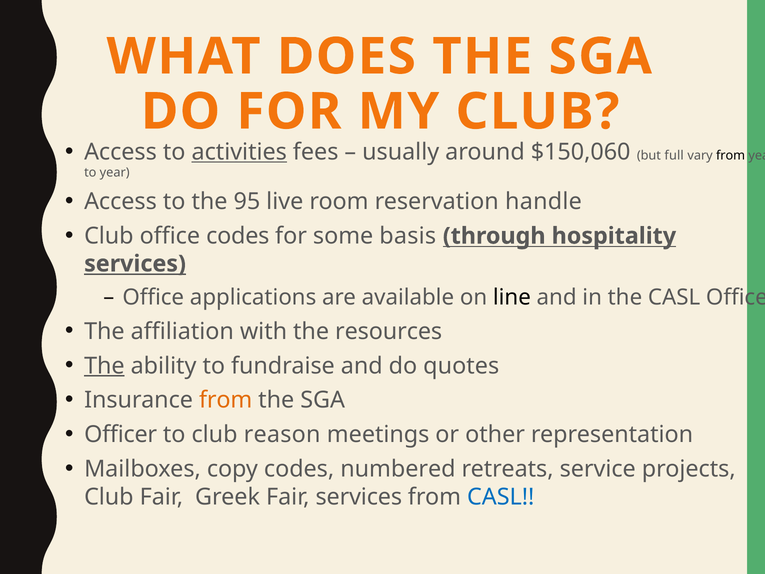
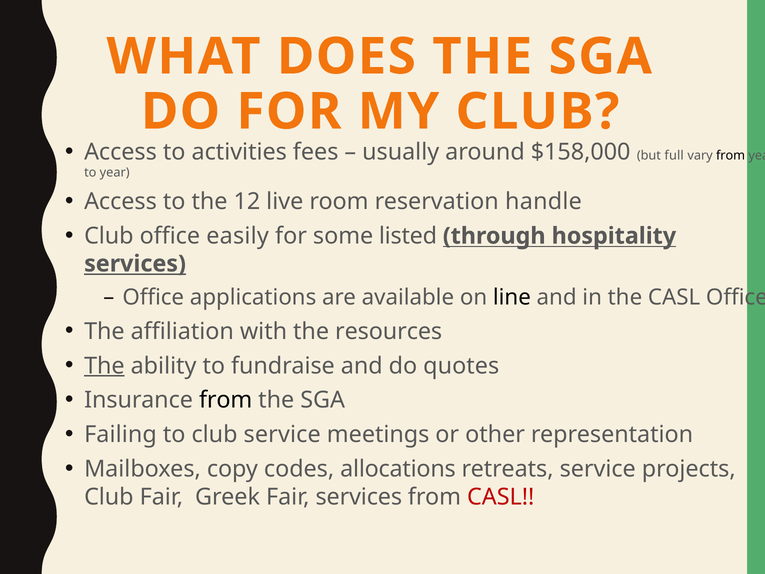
activities underline: present -> none (239, 152)
$150,060: $150,060 -> $158,000 (581, 152)
95: 95 -> 12 (247, 201)
office codes: codes -> easily (238, 236)
basis: basis -> listed (408, 236)
from colour: orange -> black (226, 400)
Officer: Officer -> Failing (120, 435)
club reason: reason -> service (282, 435)
numbered: numbered -> allocations (398, 469)
CASL colour: blue -> red (501, 497)
